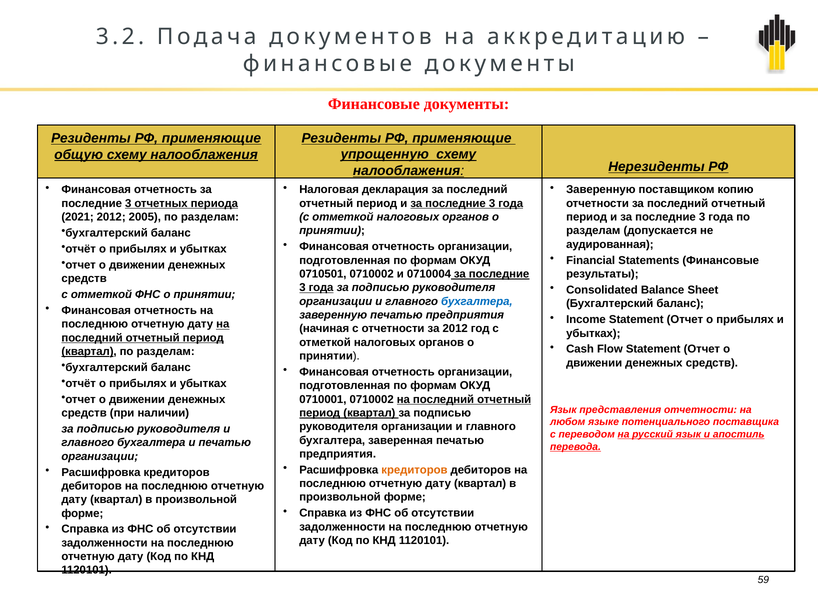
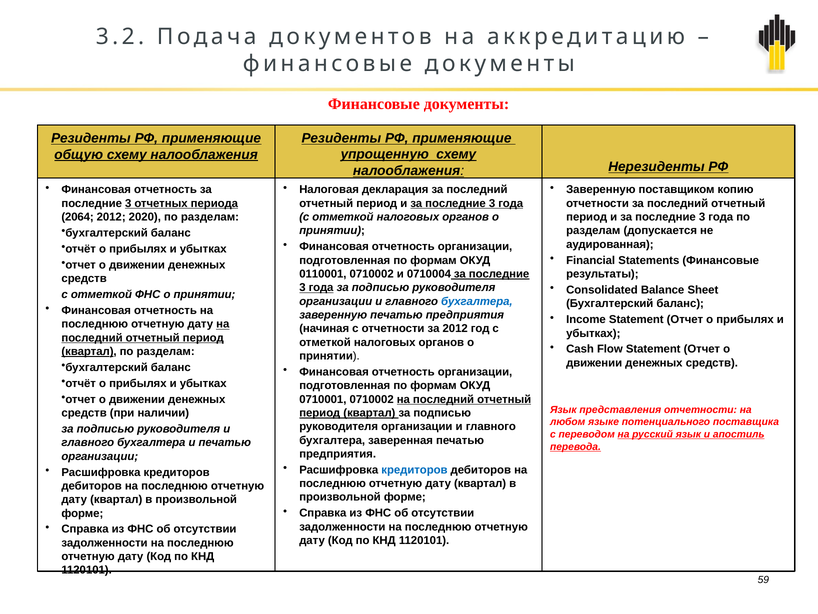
2021: 2021 -> 2064 (78, 217)
2005: 2005 -> 2020 (145, 217)
0710501: 0710501 -> 0110001 (323, 274)
кредиторов colour: orange -> blue (414, 470)
